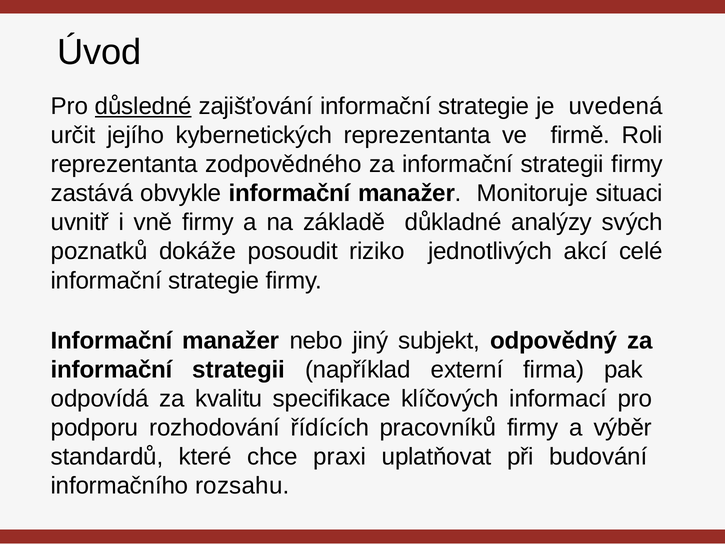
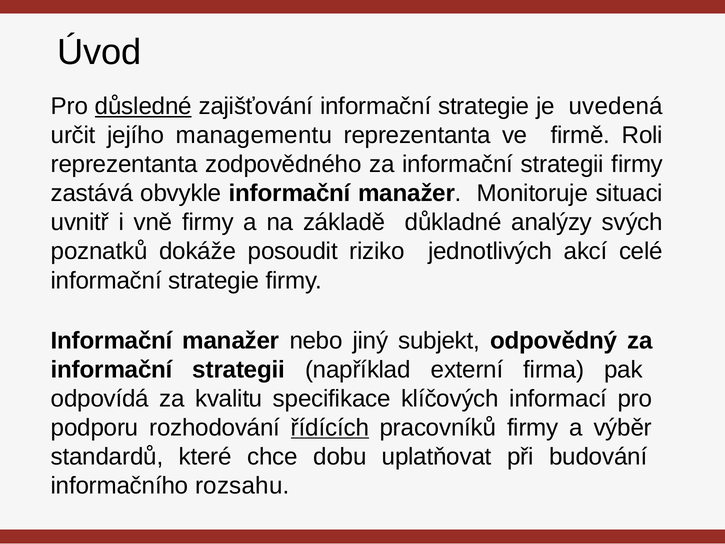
kybernetických: kybernetických -> managementu (254, 135)
řídících underline: none -> present (330, 427)
praxi: praxi -> dobu (340, 456)
